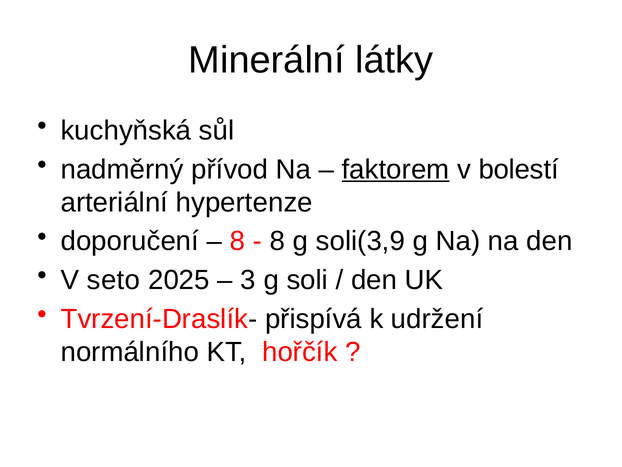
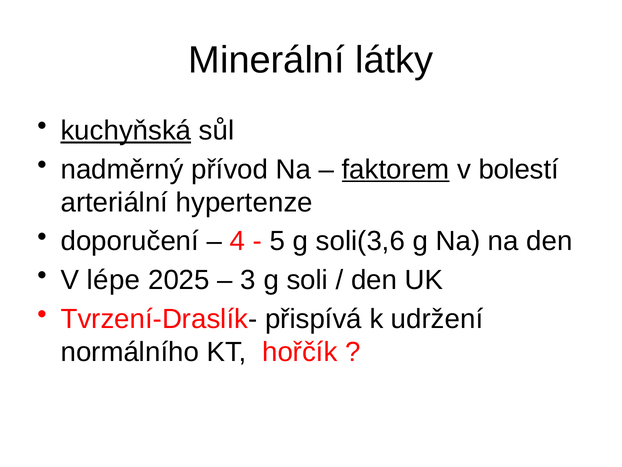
kuchyňská underline: none -> present (126, 130)
8: 8 -> 4 (238, 241)
8: 8 -> 5 (277, 241)
soli(3,9: soli(3,9 -> soli(3,6 (360, 241)
seto: seto -> lépe (114, 280)
